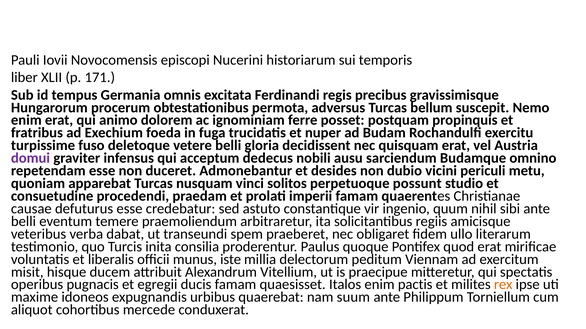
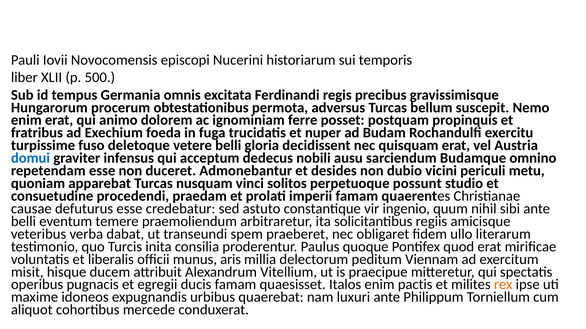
171: 171 -> 500 (100, 78)
domui colour: purple -> blue (30, 158)
iste: iste -> aris (231, 260)
suum: suum -> luxuri (353, 298)
